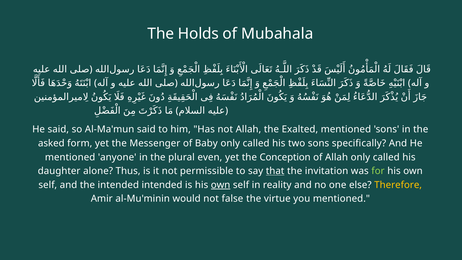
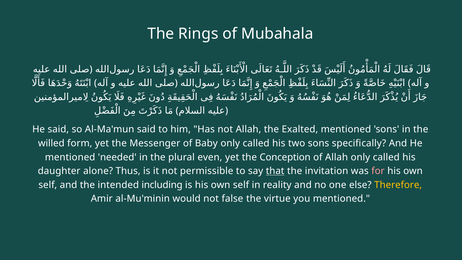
Holds: Holds -> Rings (198, 34)
asked: asked -> willed (51, 143)
anyone: anyone -> needed (117, 157)
for colour: light green -> pink (378, 171)
intended intended: intended -> including (162, 185)
own underline: present -> none (221, 185)
